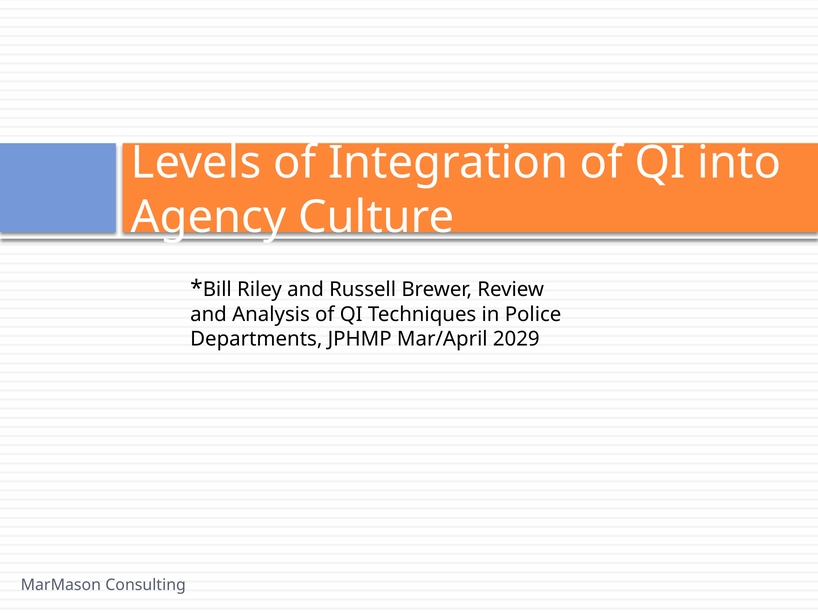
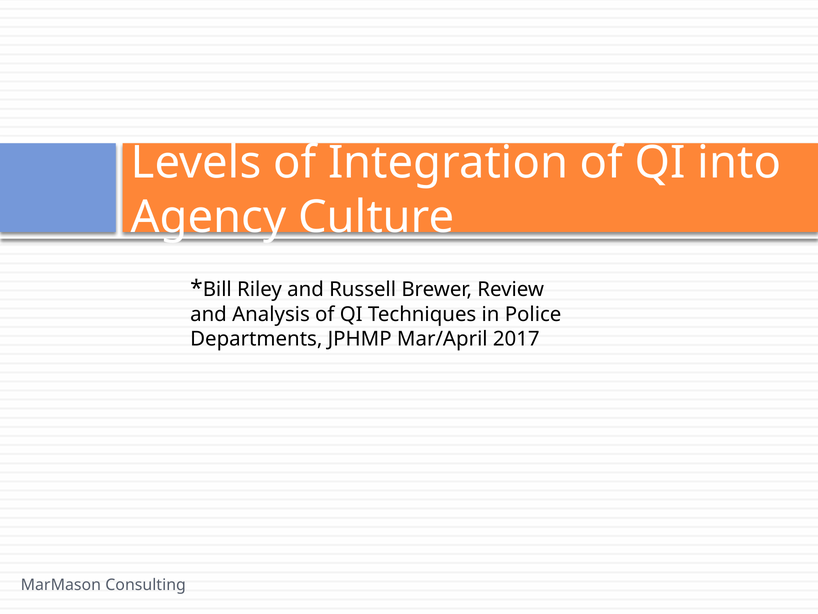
2029: 2029 -> 2017 (516, 339)
